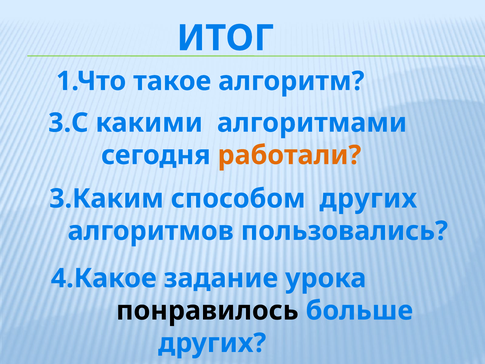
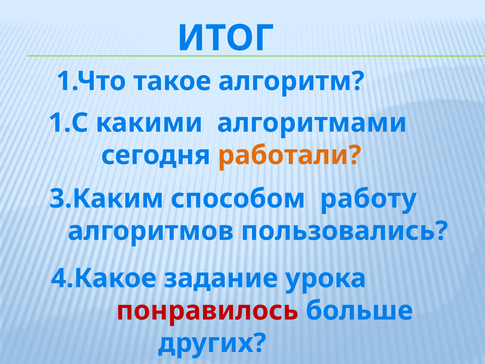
3.С: 3.С -> 1.С (68, 123)
способом других: других -> работу (368, 199)
понравилось colour: black -> red (207, 310)
